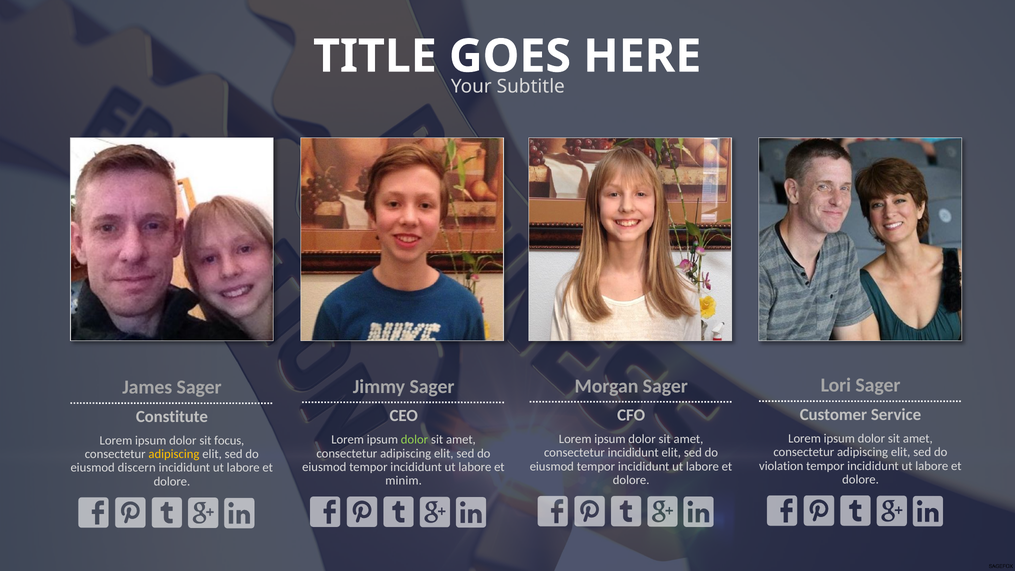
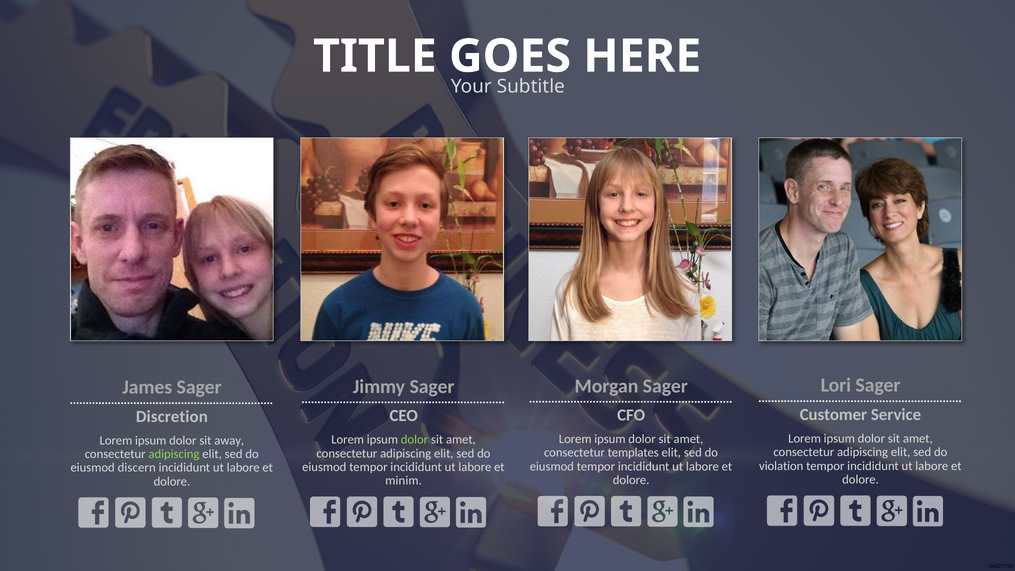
Constitute: Constitute -> Discretion (172, 416)
focus: focus -> away (229, 440)
consectetur incididunt: incididunt -> templates (633, 453)
adipiscing colour: yellow -> light green (174, 454)
